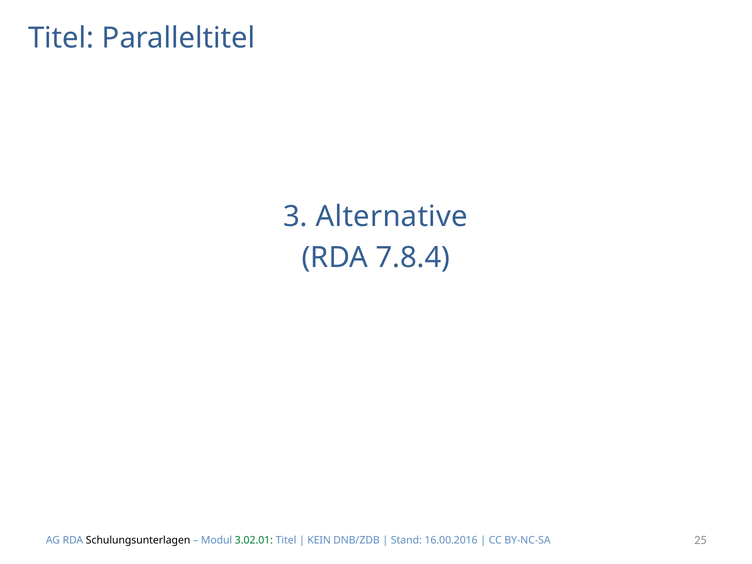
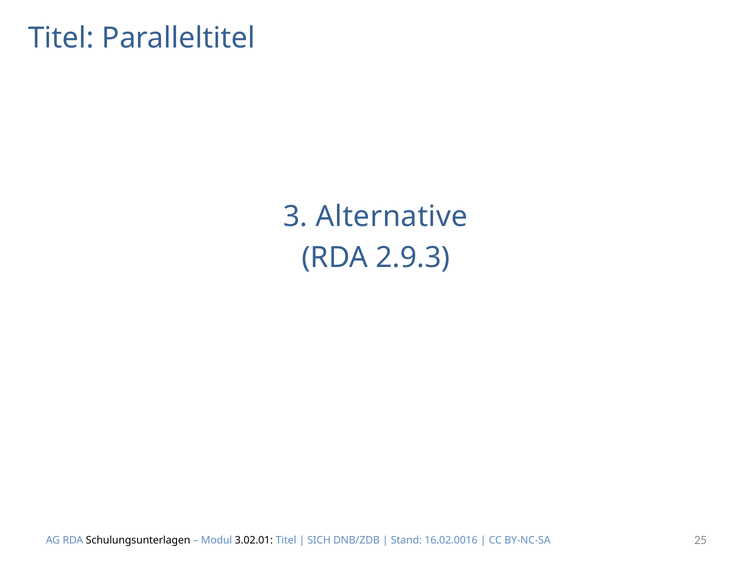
7.8.4: 7.8.4 -> 2.9.3 (413, 258)
3.02.01 colour: green -> black (254, 540)
KEIN: KEIN -> SICH (319, 540)
16.00.2016: 16.00.2016 -> 16.02.0016 (451, 540)
